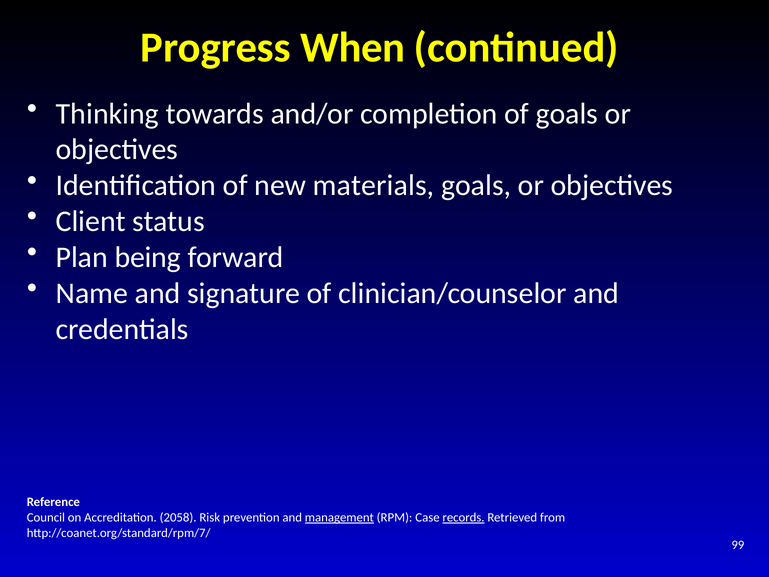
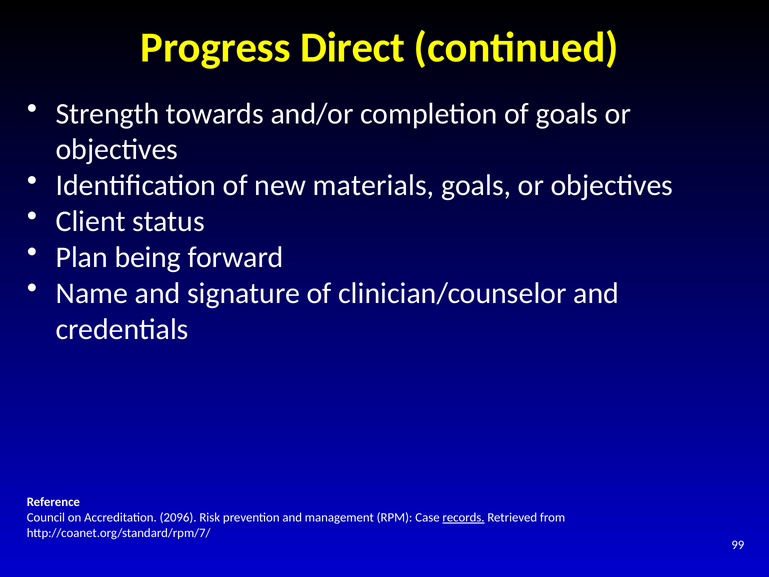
When: When -> Direct (353, 48)
Thinking: Thinking -> Strength (107, 114)
2058: 2058 -> 2096 (178, 517)
management underline: present -> none (339, 517)
